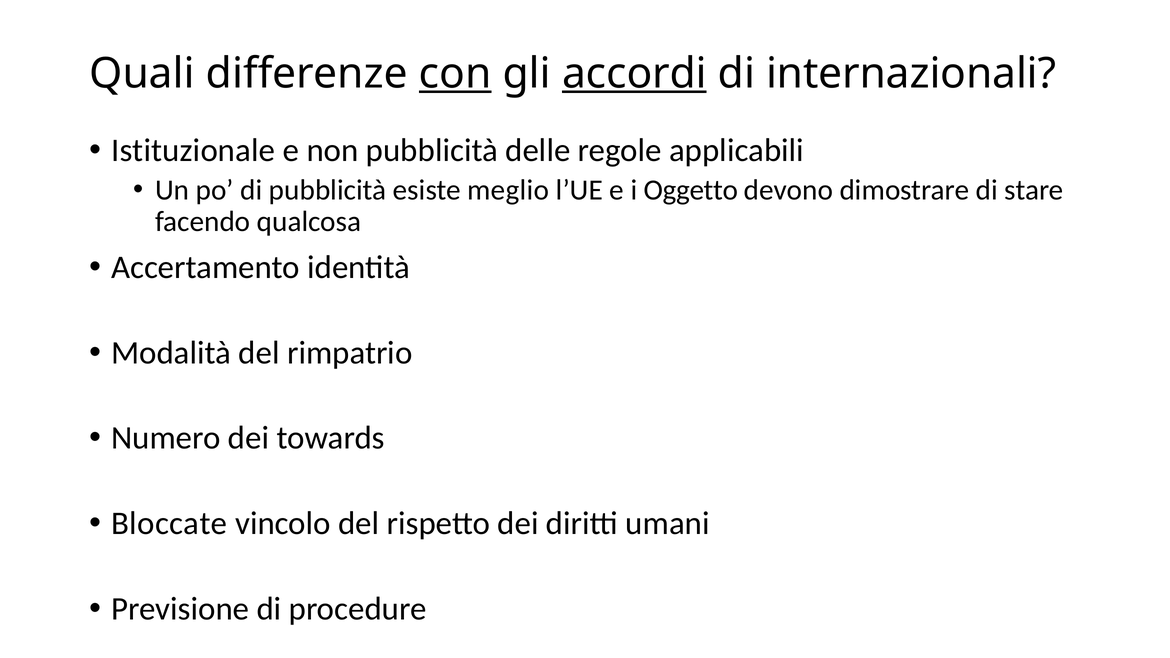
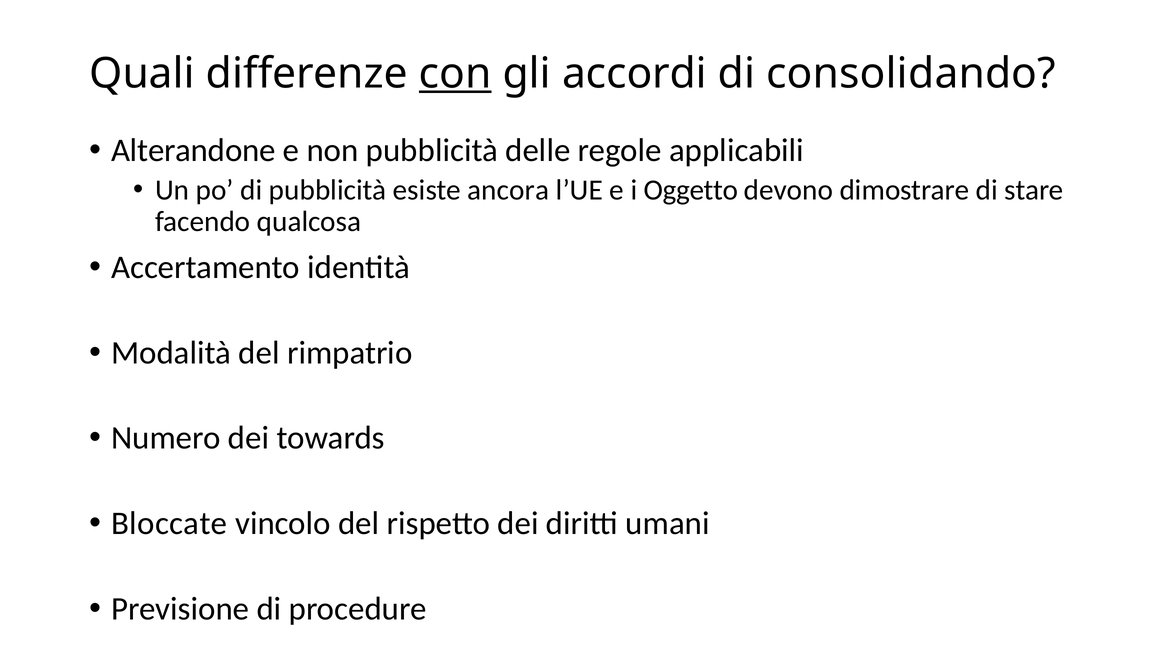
accordi underline: present -> none (634, 74)
internazionali: internazionali -> consolidando (911, 74)
Istituzionale: Istituzionale -> Alterandone (193, 150)
meglio: meglio -> ancora (508, 190)
